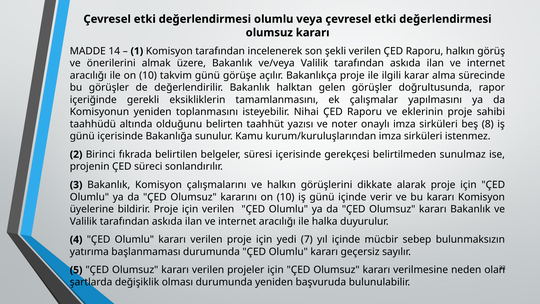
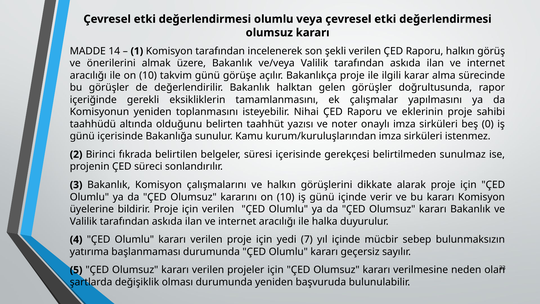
8: 8 -> 0 (488, 124)
